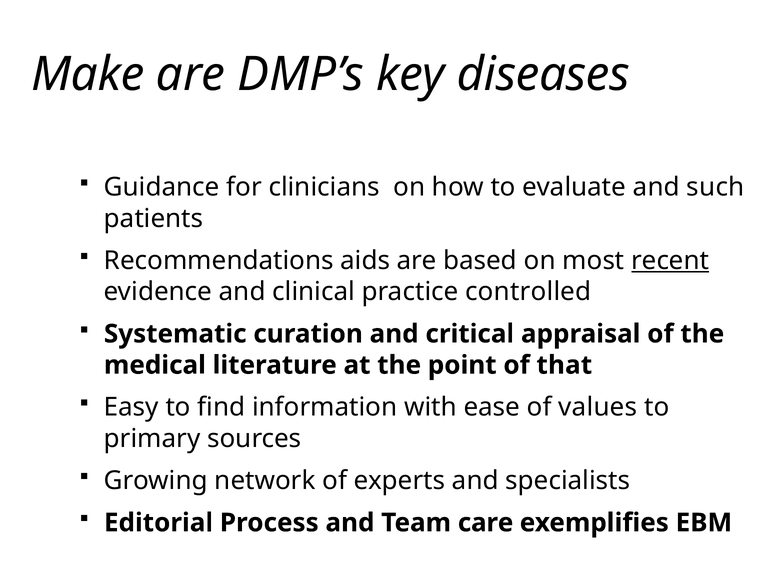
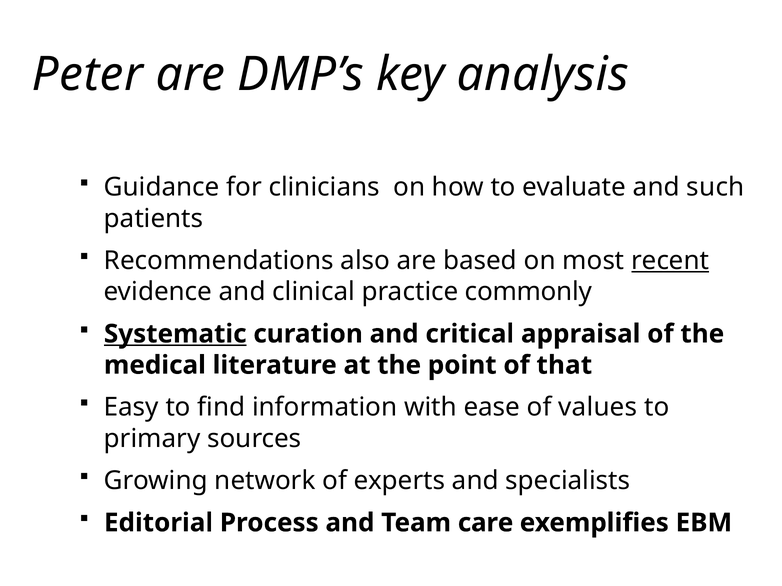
Make: Make -> Peter (87, 75)
diseases: diseases -> analysis (543, 75)
aids: aids -> also (365, 261)
controlled: controlled -> commonly (529, 292)
Systematic underline: none -> present (175, 334)
